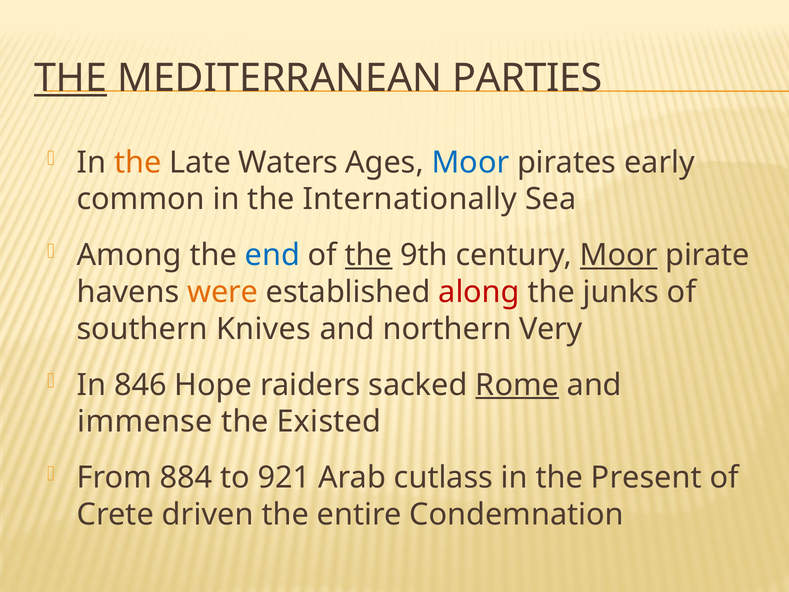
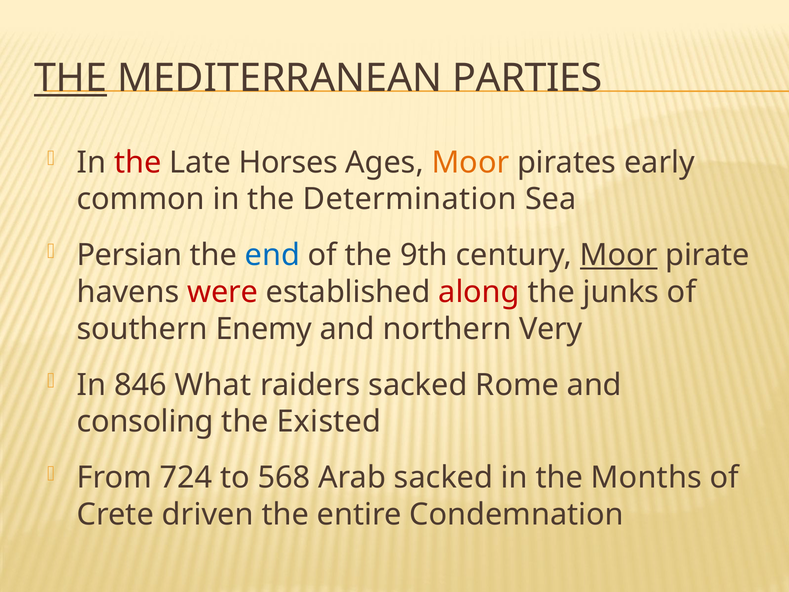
the colour: orange -> red (138, 162)
Waters: Waters -> Horses (288, 162)
Moor colour: blue -> orange (470, 162)
Internationally: Internationally -> Determination (410, 199)
Among: Among -> Persian (129, 255)
the underline: present -> none (369, 255)
were colour: orange -> red (223, 292)
Knives: Knives -> Enemy (264, 329)
Hope: Hope -> What (213, 385)
Rome underline: present -> none (517, 385)
immense: immense -> consoling (145, 422)
884: 884 -> 724 (186, 478)
921: 921 -> 568 (284, 478)
Arab cutlass: cutlass -> sacked (443, 478)
Present: Present -> Months (646, 478)
